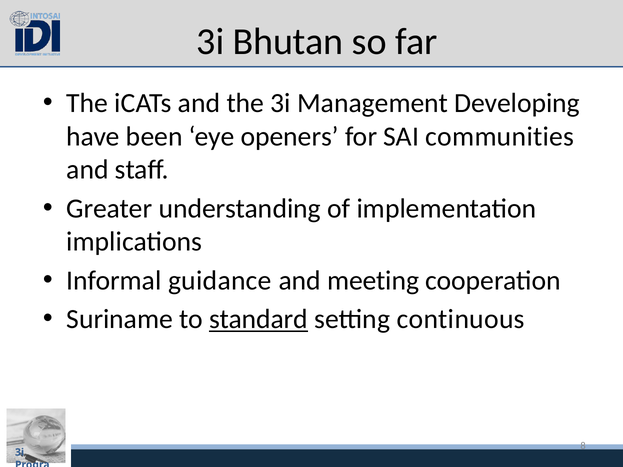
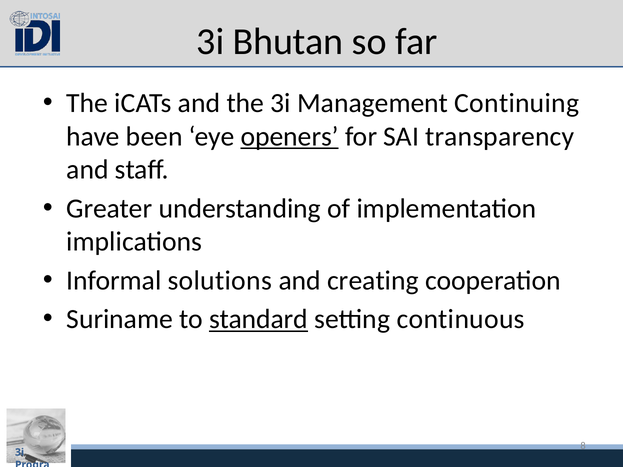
Developing: Developing -> Continuing (517, 103)
openers underline: none -> present (290, 136)
communities: communities -> transparency (500, 136)
guidance: guidance -> solutions (220, 281)
meeting: meeting -> creating (373, 281)
